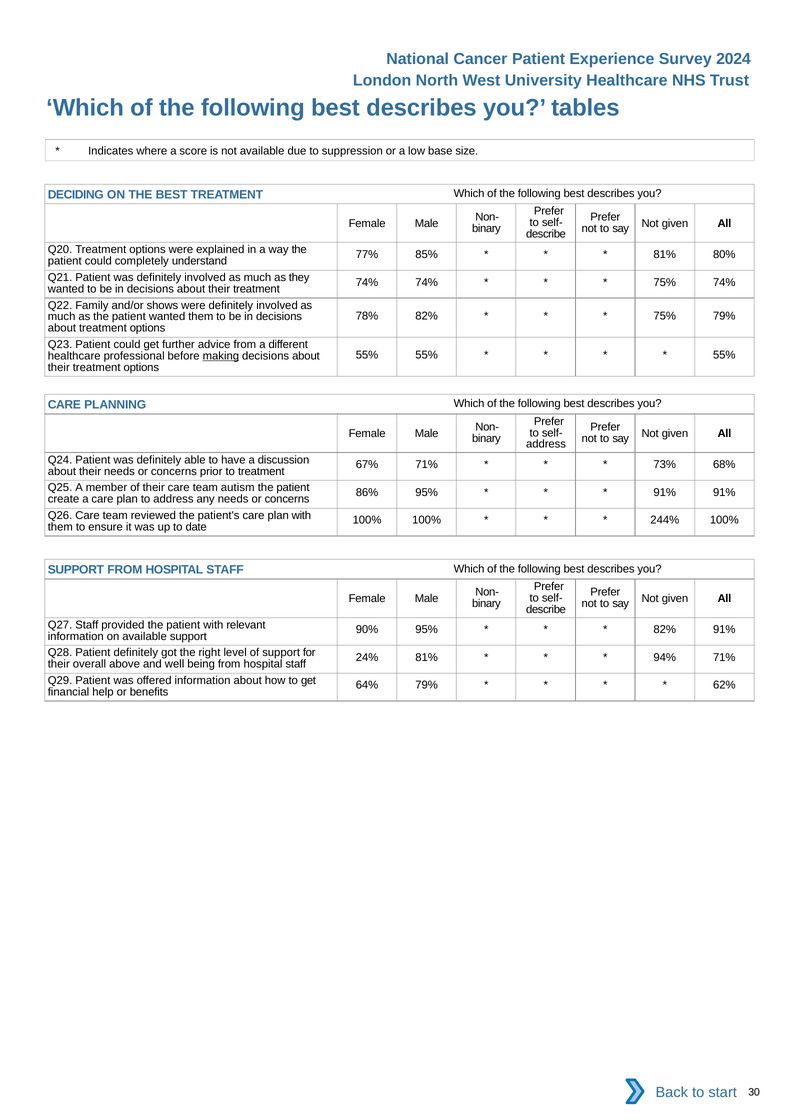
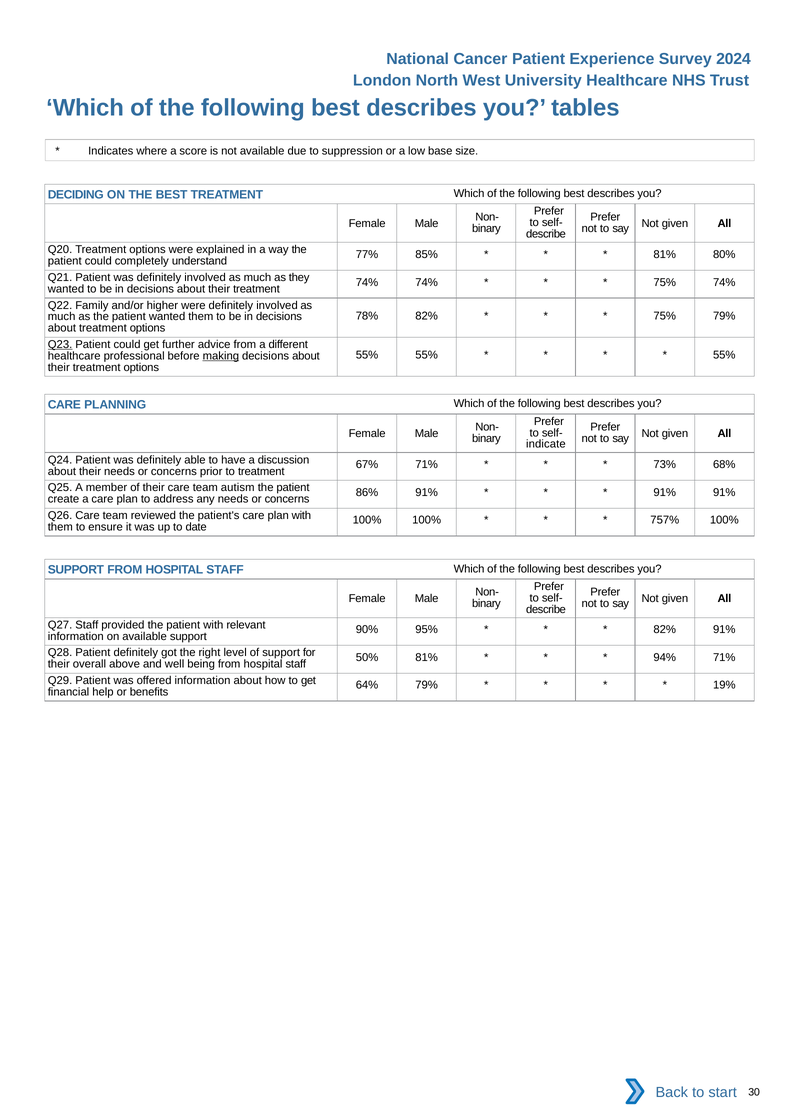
shows: shows -> higher (162, 305)
Q23 underline: none -> present (60, 344)
address: address -> indicate (546, 444)
86% 95%: 95% -> 91% (427, 492)
244%: 244% -> 757% (665, 520)
24%: 24% -> 50% (367, 657)
62%: 62% -> 19% (724, 685)
